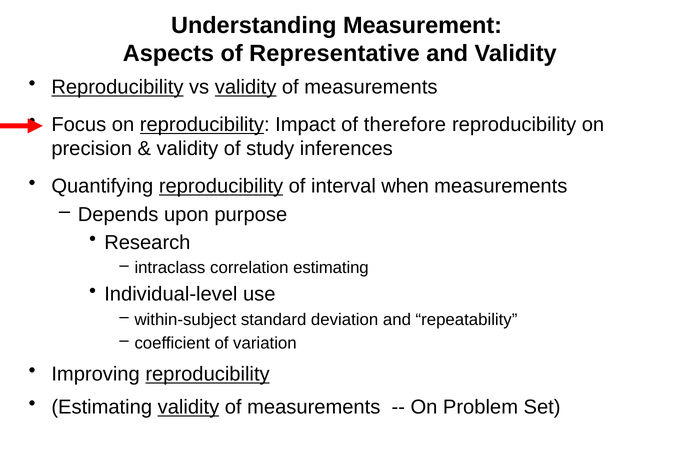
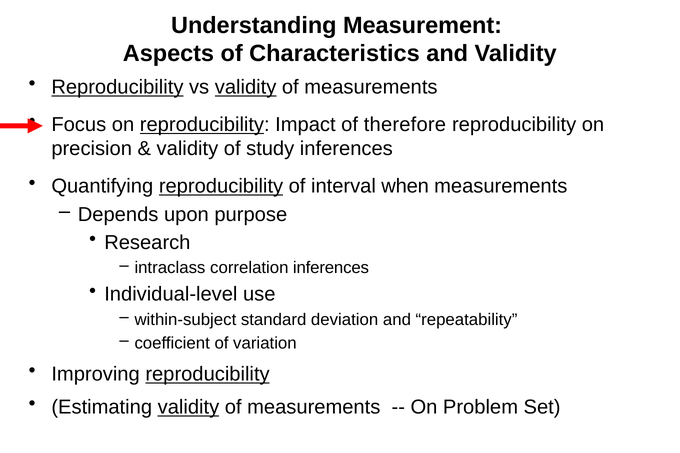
Representative: Representative -> Characteristics (334, 54)
correlation estimating: estimating -> inferences (331, 268)
